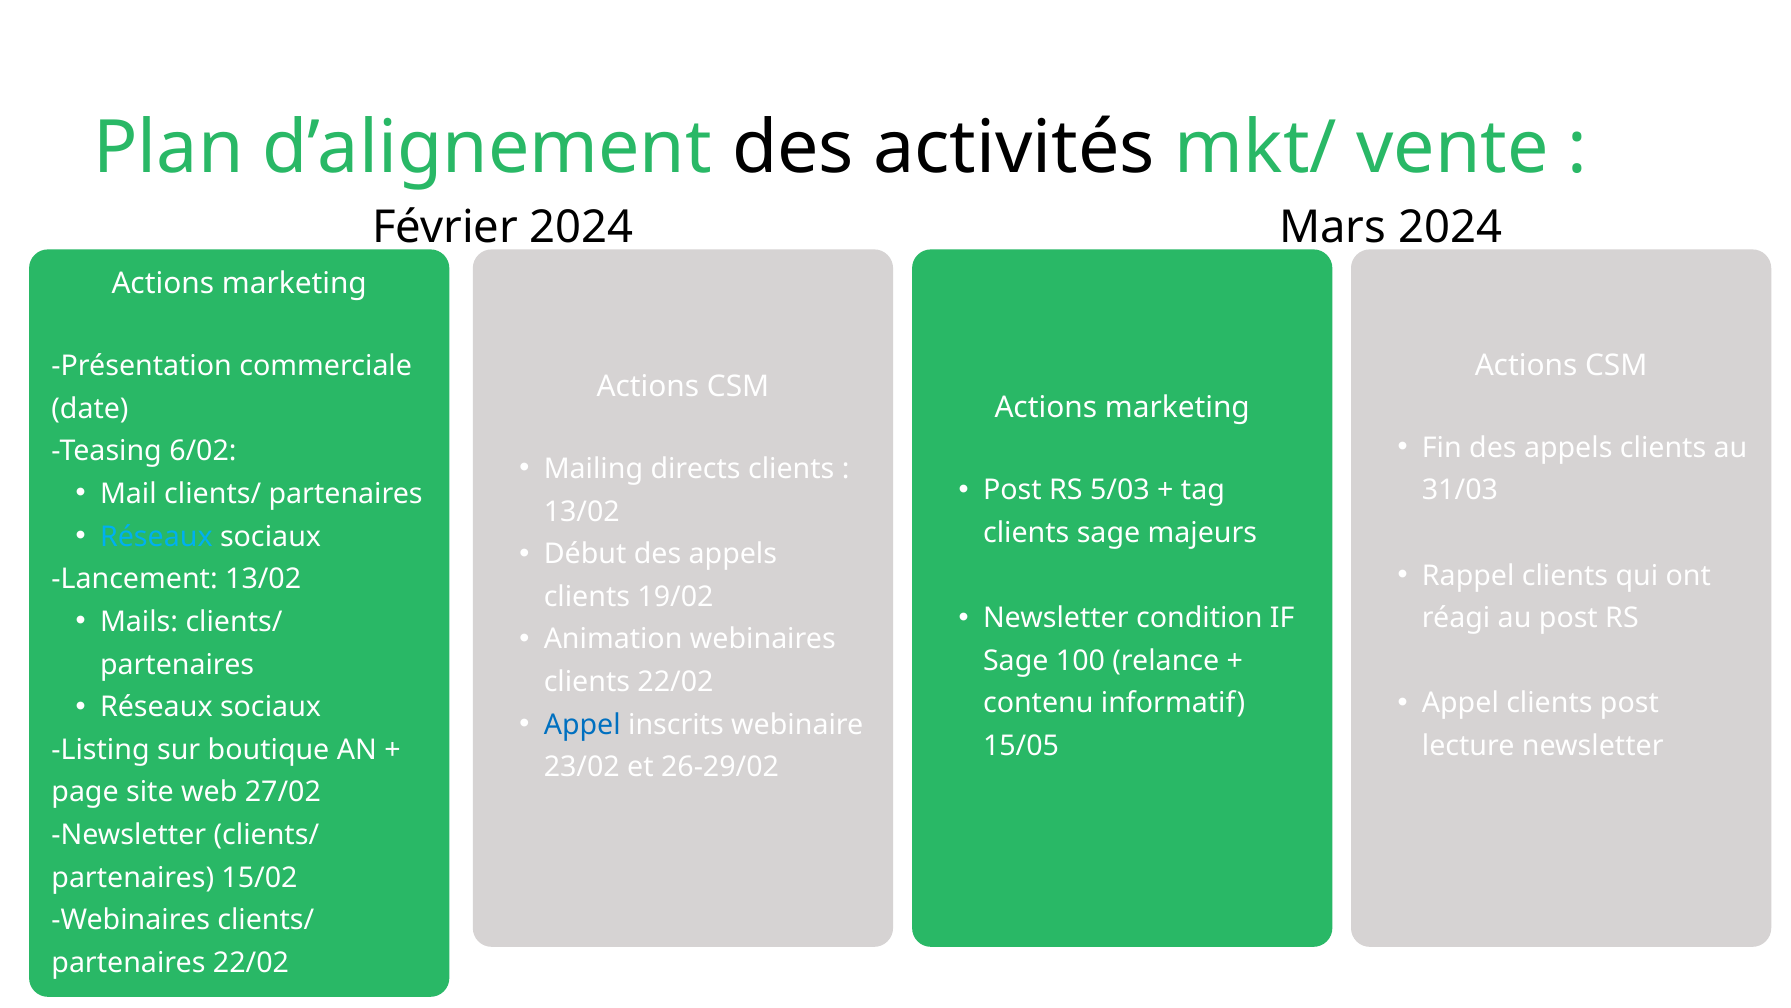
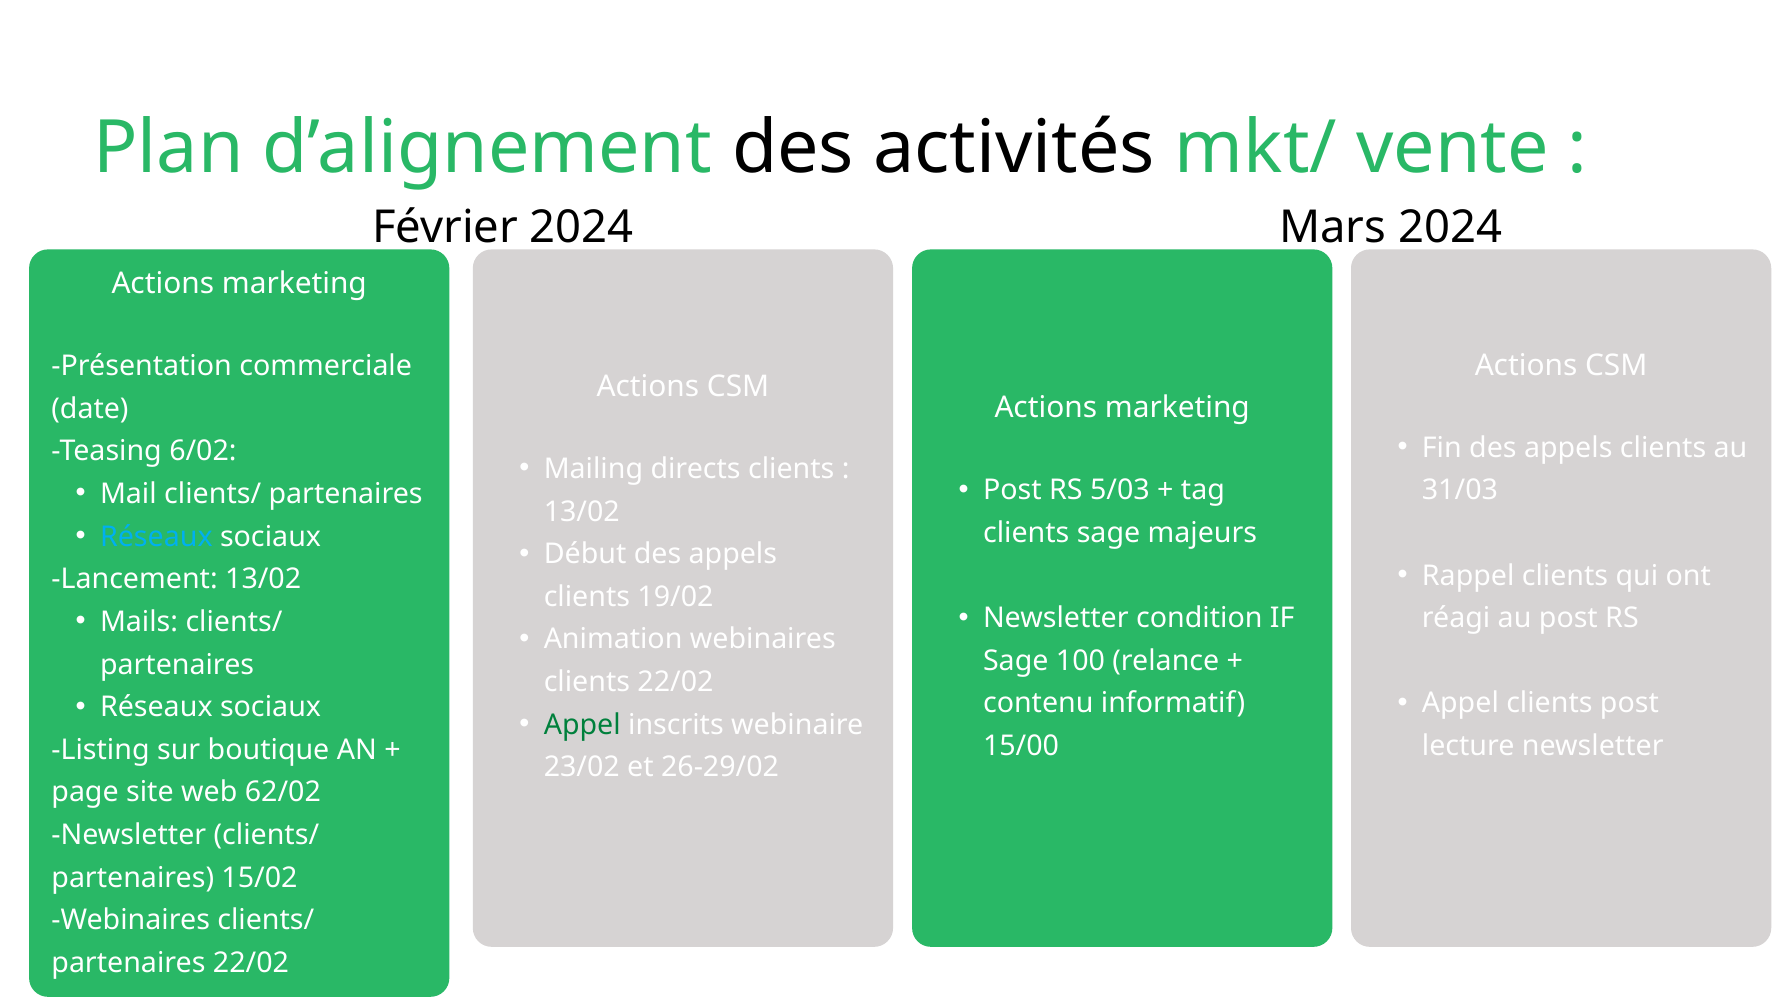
Appel colour: blue -> green (582, 724)
15/05: 15/05 -> 15/00 (1021, 746)
27/02: 27/02 -> 62/02 (283, 792)
